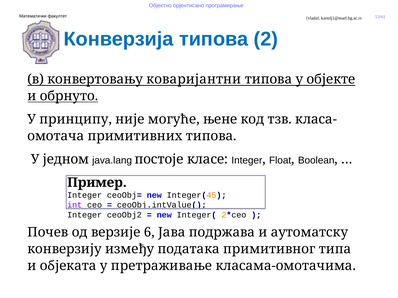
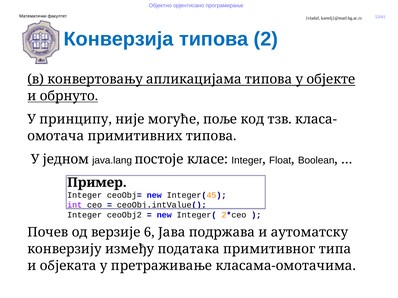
коваријантни: коваријантни -> апликацијама (194, 79)
њене: њене -> поље (220, 119)
